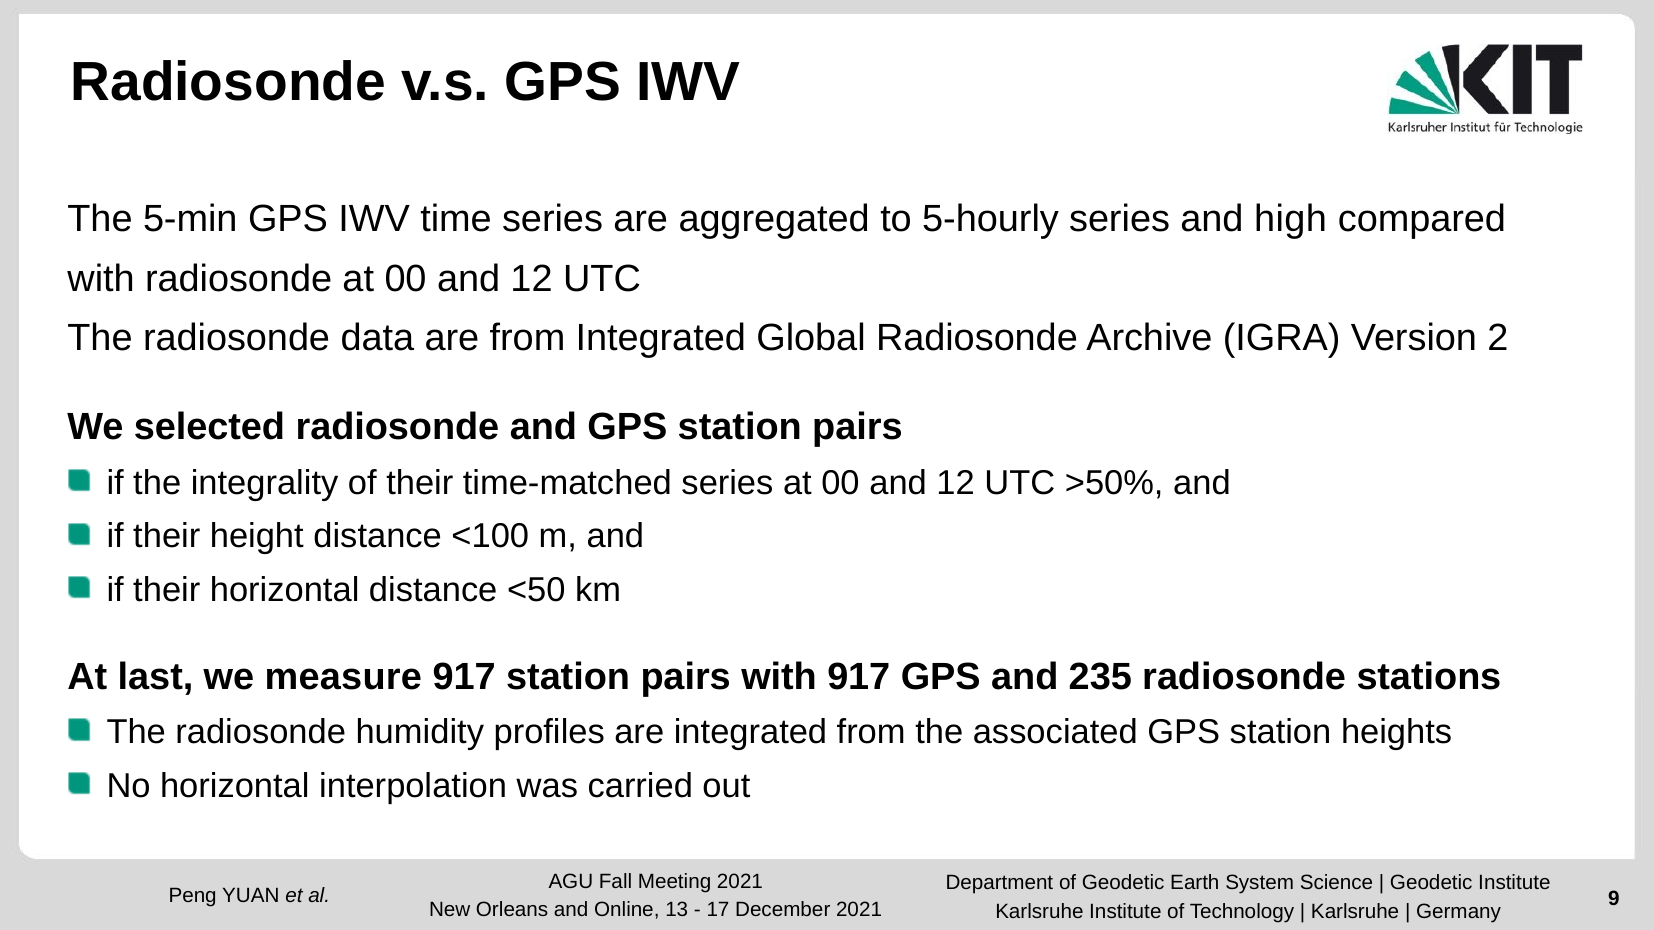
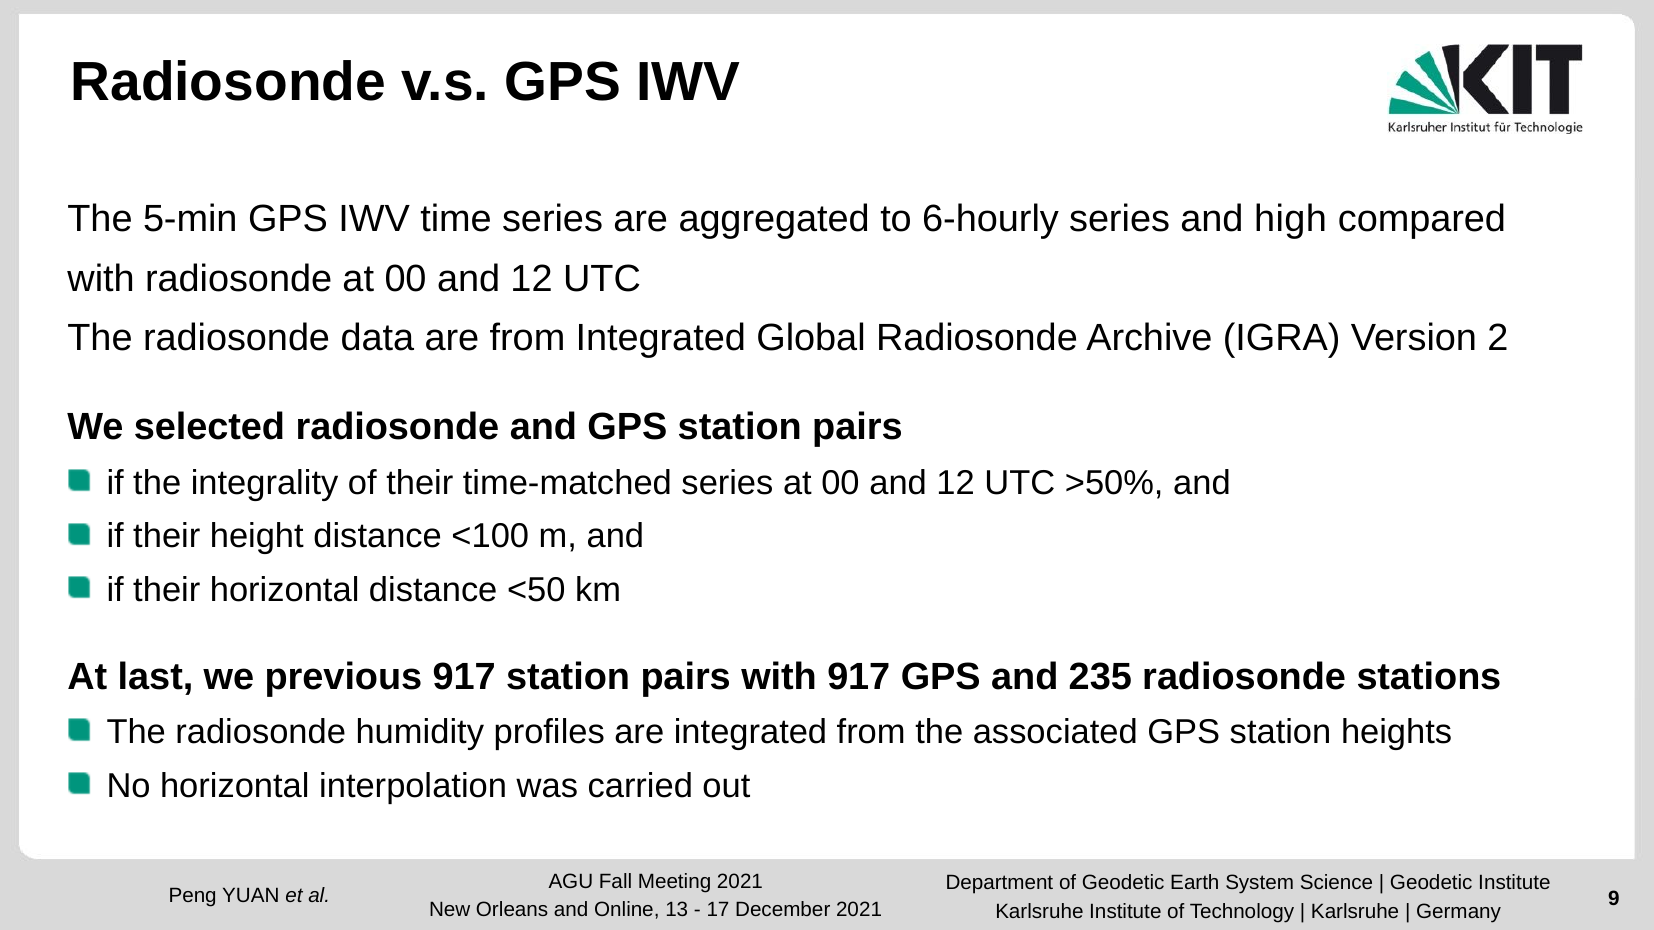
5-hourly: 5-hourly -> 6-hourly (991, 220)
measure: measure -> previous (343, 677)
